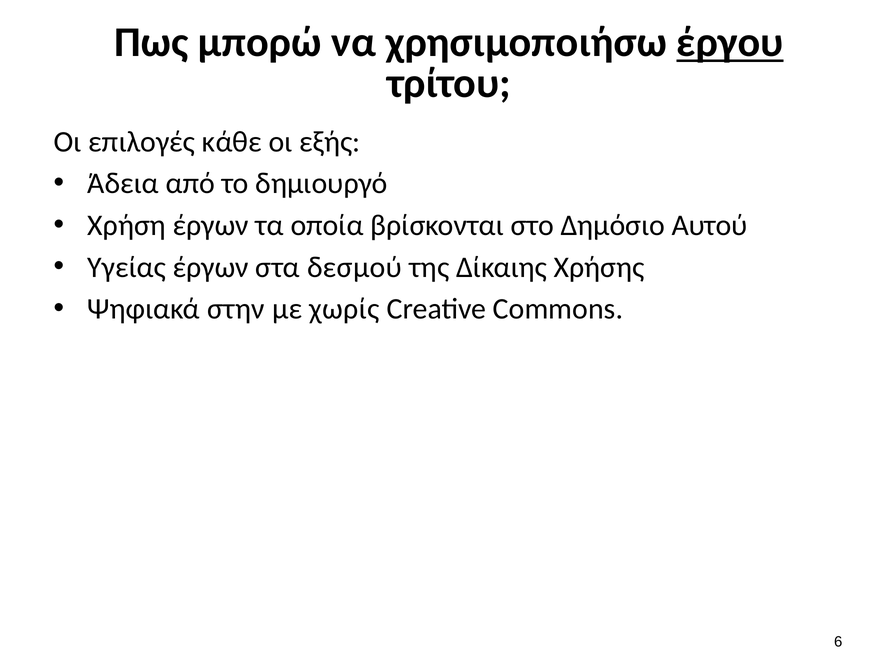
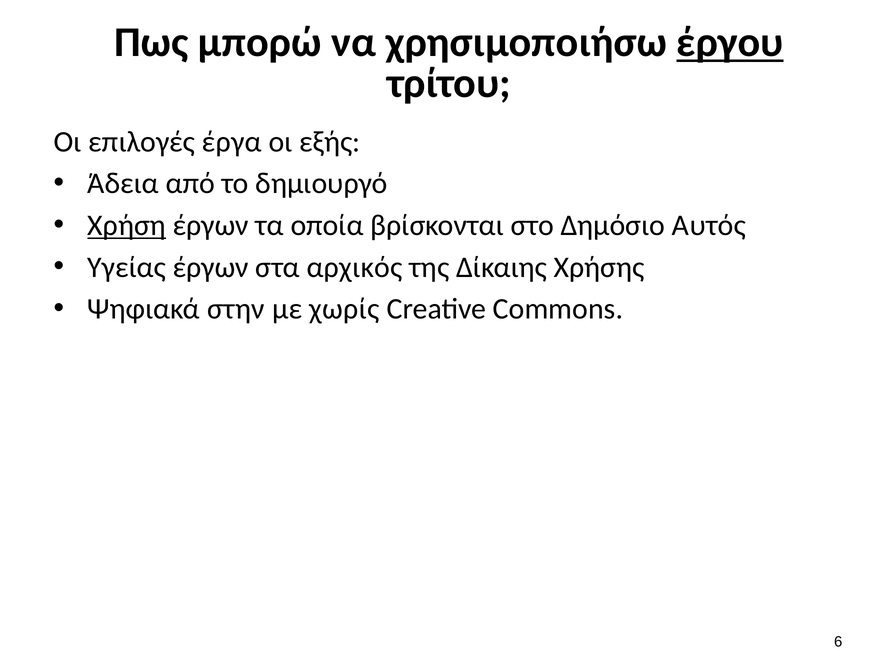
κάθε: κάθε -> έργα (232, 142)
Χρήση underline: none -> present (127, 225)
Αυτού: Αυτού -> Αυτός (709, 225)
δεσμού: δεσμού -> αρχικός (355, 267)
